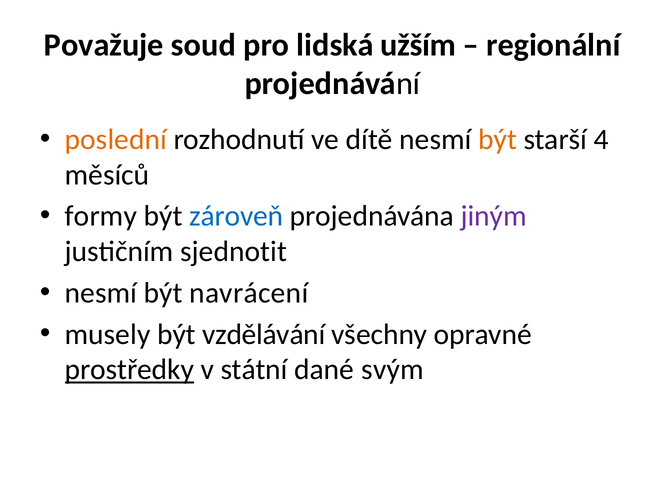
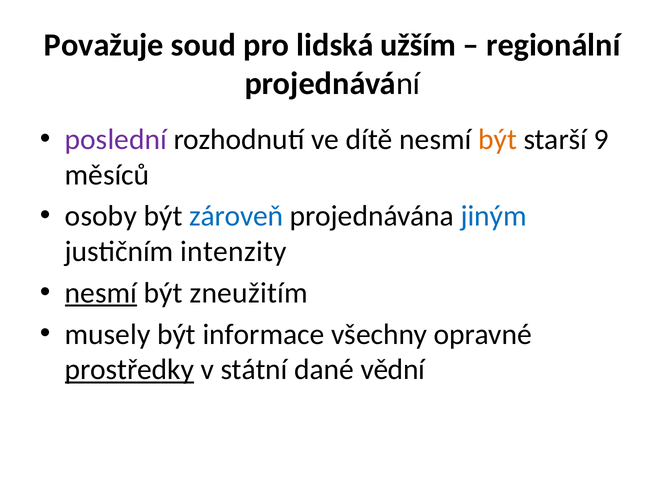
poslední colour: orange -> purple (116, 140)
4: 4 -> 9 (601, 140)
formy: formy -> osoby (101, 216)
jiným colour: purple -> blue (494, 216)
sjednotit: sjednotit -> intenzity (234, 252)
nesmí underline: none -> present (101, 293)
navrácení: navrácení -> zneužitím (249, 293)
vzdělávání: vzdělávání -> informace (264, 335)
svým: svým -> vědní (393, 370)
